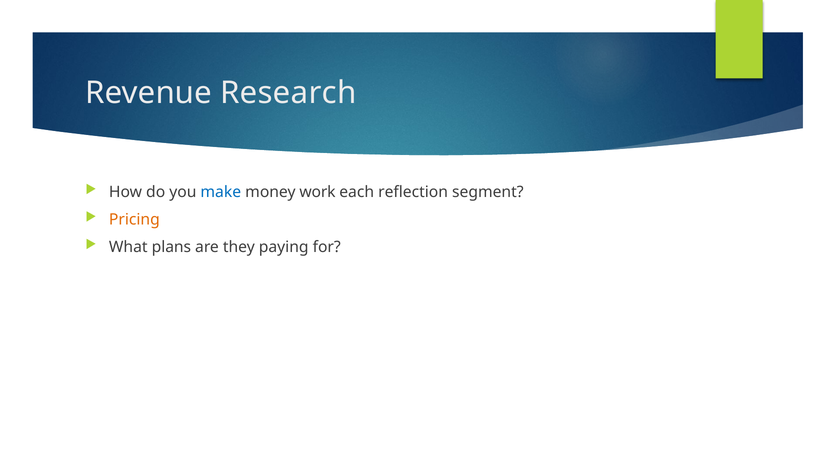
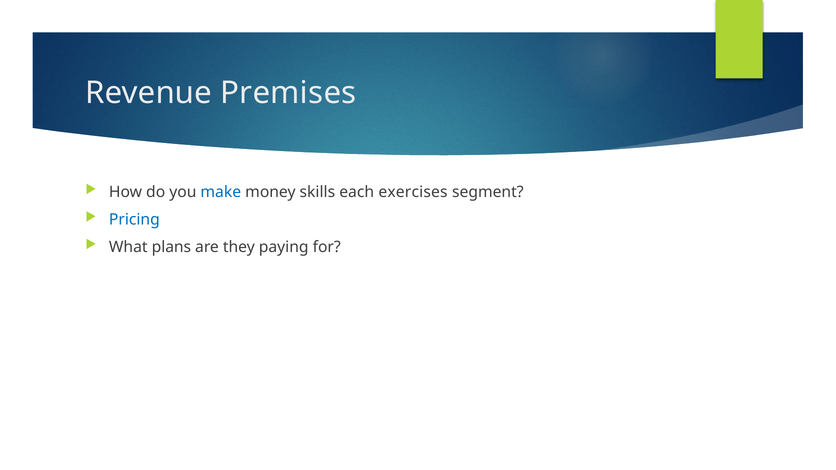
Research: Research -> Premises (288, 93)
work: work -> skills (317, 192)
reflection: reflection -> exercises (413, 192)
Pricing colour: orange -> blue (134, 220)
